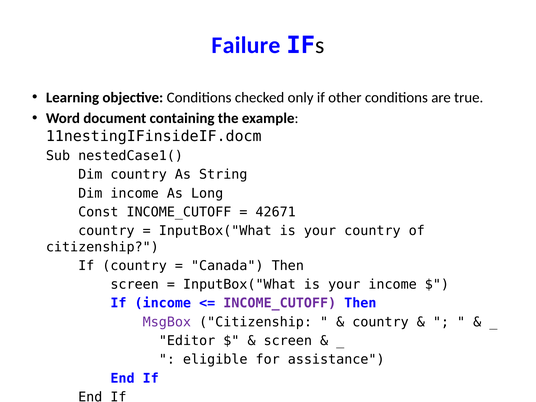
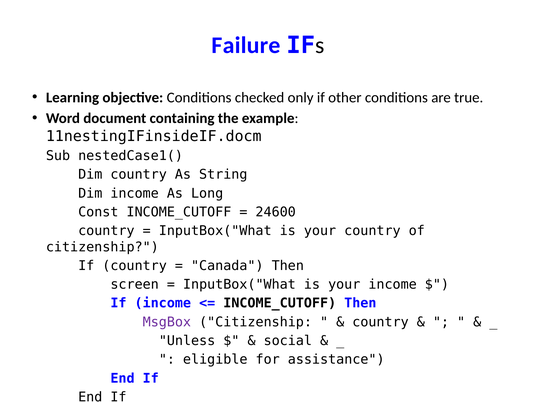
42671: 42671 -> 24600 (276, 212)
INCOME_CUTOFF colour: purple -> black (280, 303)
Editor: Editor -> Unless (187, 341)
screen: screen -> social (288, 341)
